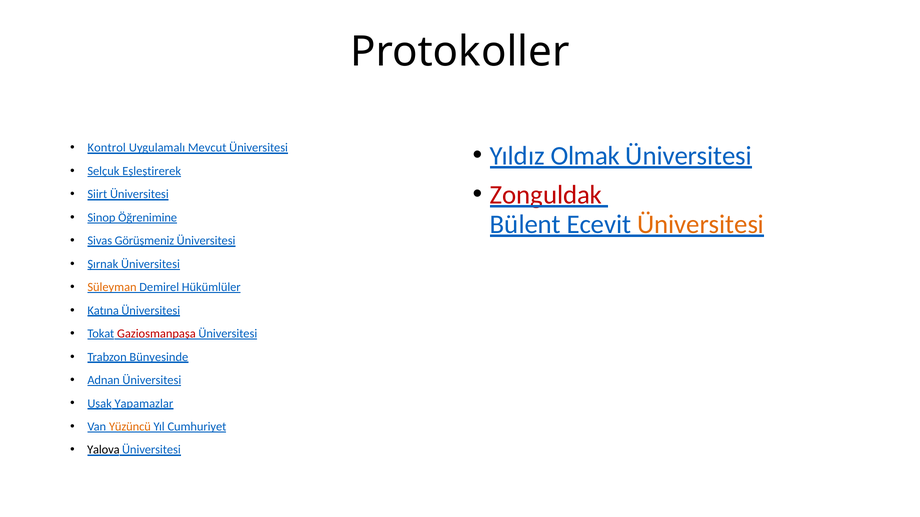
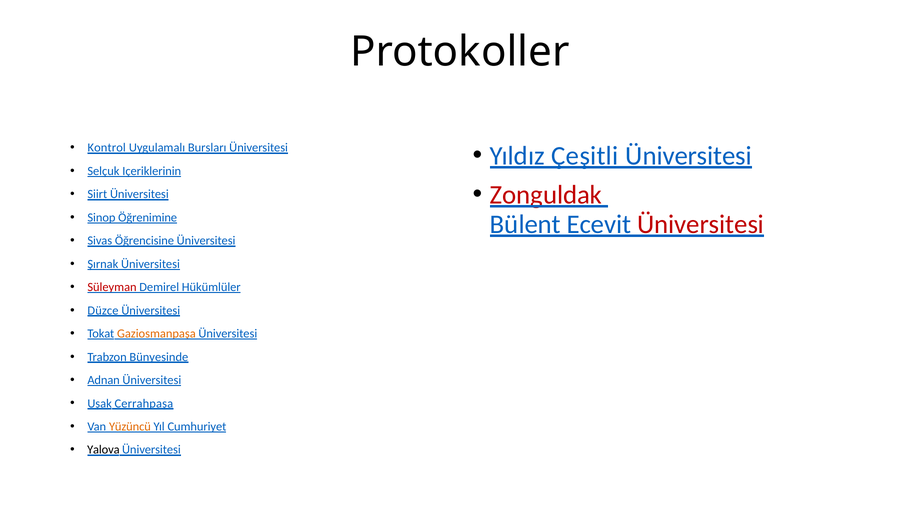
Mevcut: Mevcut -> Bursları (207, 148)
Olmak: Olmak -> Çeşitli (585, 156)
Eşleştirerek: Eşleştirerek -> Içeriklerinin (152, 171)
Üniversitesi colour: orange -> red (701, 225)
Görüşmeniz: Görüşmeniz -> Öğrencisine (144, 241)
Süleyman colour: orange -> red (112, 288)
Katına: Katına -> Düzce (103, 311)
Gaziosmanpaşa colour: red -> orange (156, 334)
Yapamazlar: Yapamazlar -> Cerrahpaşa (144, 404)
